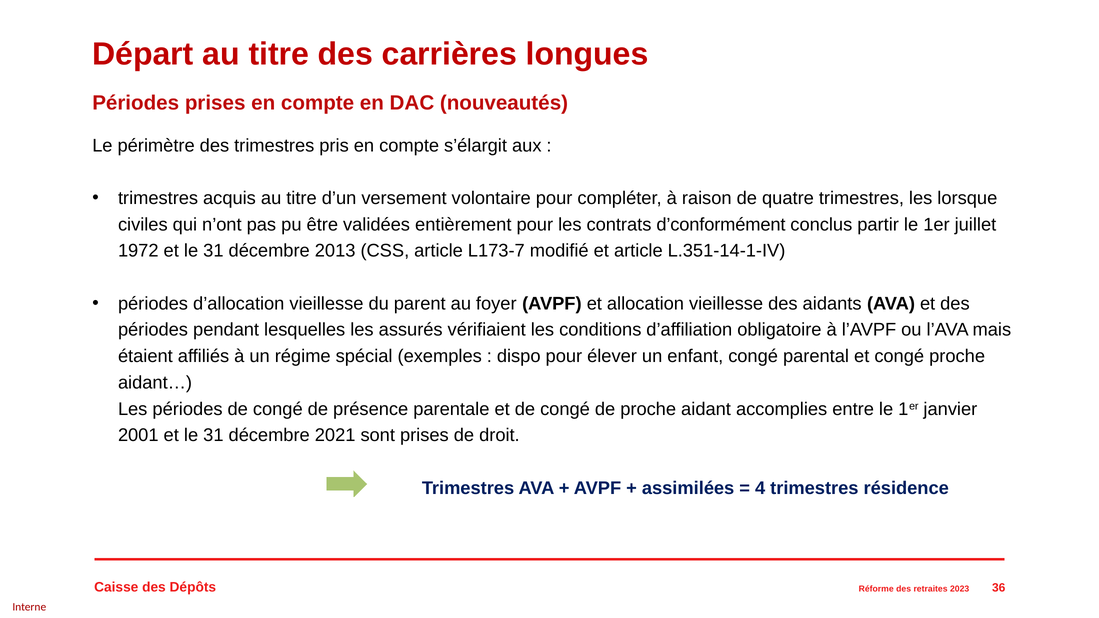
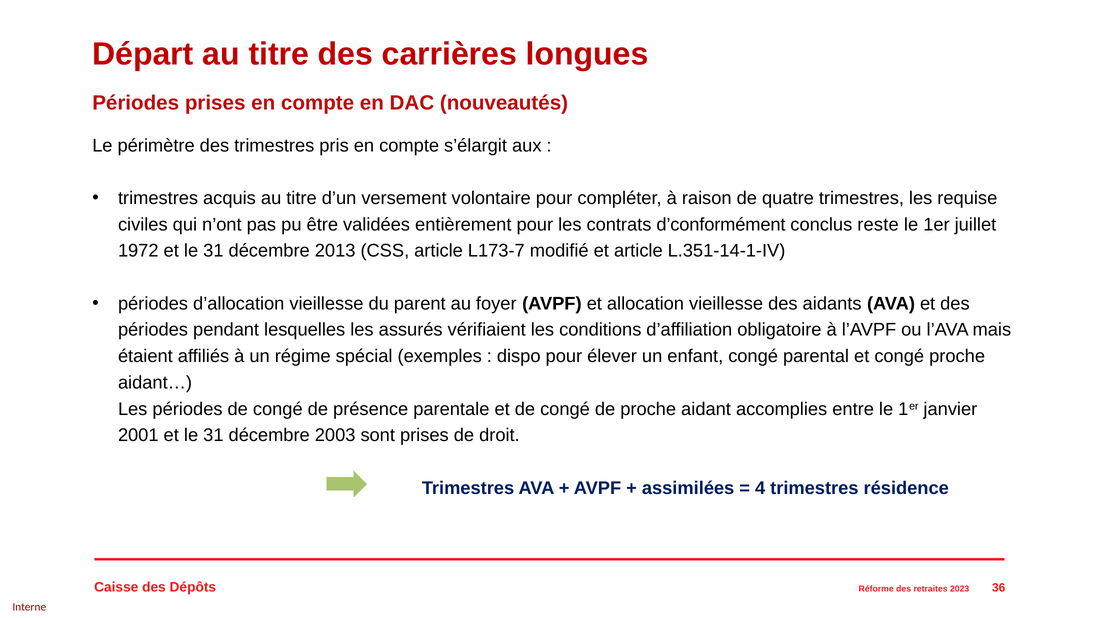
lorsque: lorsque -> requise (967, 198)
partir: partir -> reste (878, 225)
2021: 2021 -> 2003 (335, 435)
